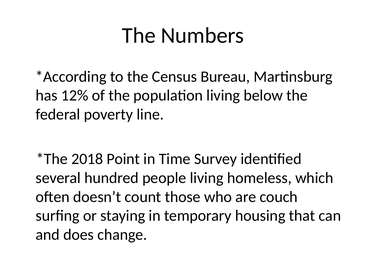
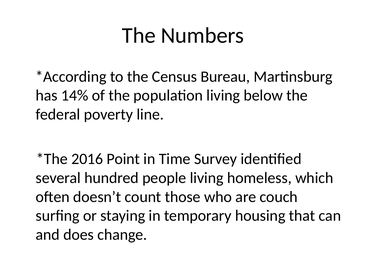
12%: 12% -> 14% (75, 95)
2018: 2018 -> 2016 (87, 159)
